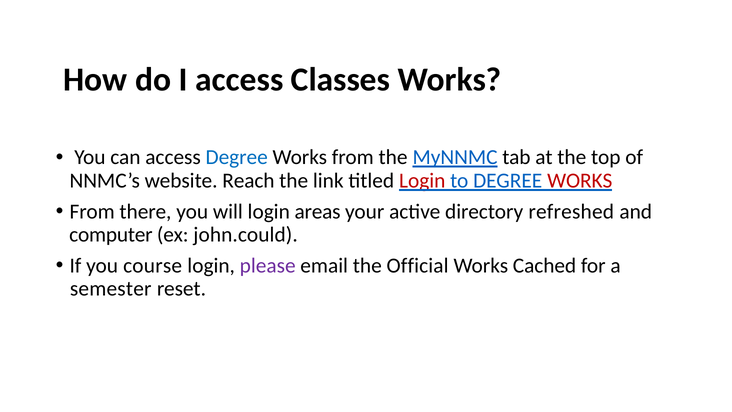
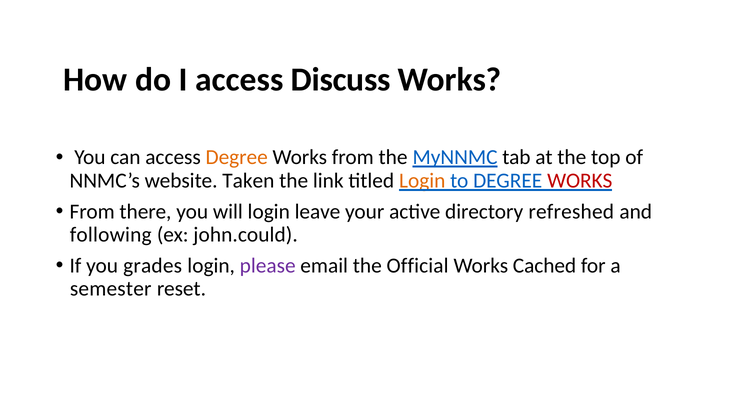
Classes: Classes -> Discuss (341, 80)
Degree colour: blue -> orange (237, 157)
Reach: Reach -> Taken (248, 181)
Login colour: red -> orange (422, 181)
areas: areas -> leave (317, 212)
computer: computer -> following (111, 235)
course: course -> grades (153, 265)
